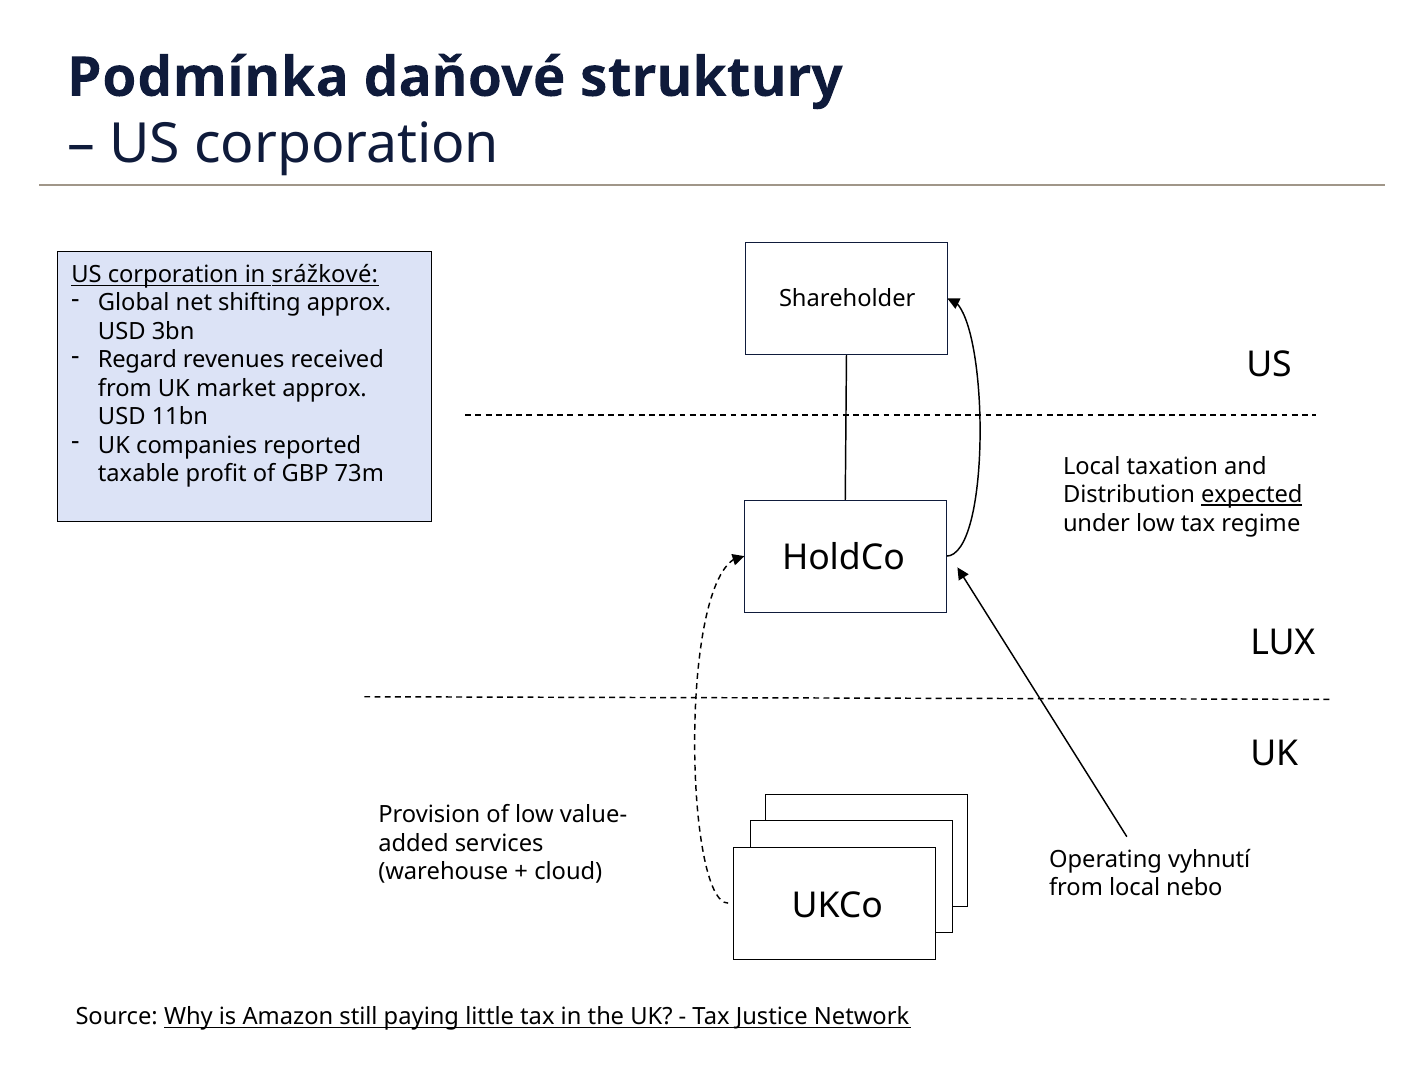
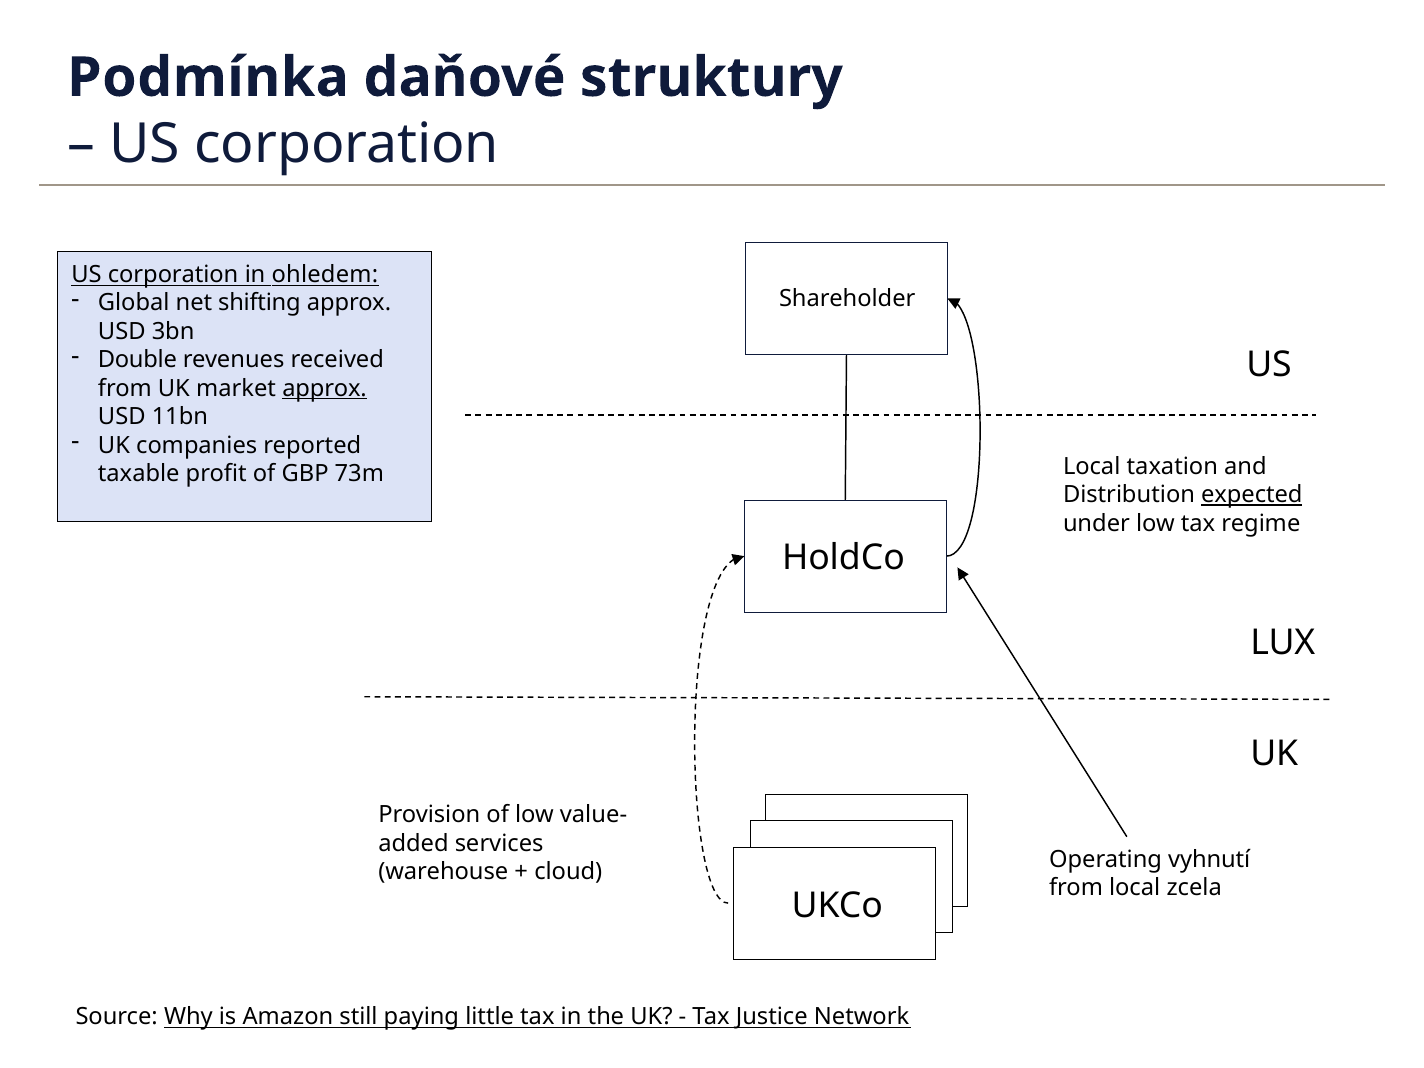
srážkové: srážkové -> ohledem (325, 275)
Regard: Regard -> Double (137, 360)
approx underline: none -> present (325, 388)
nebo: nebo -> zcela (1194, 888)
